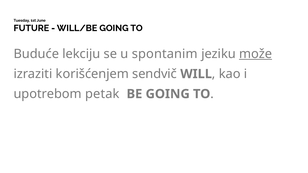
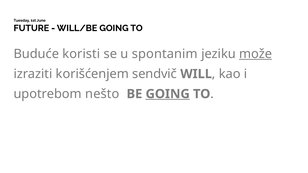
lekciju: lekciju -> koristi (81, 54)
petak: petak -> nešto (102, 94)
GOING underline: none -> present (168, 94)
